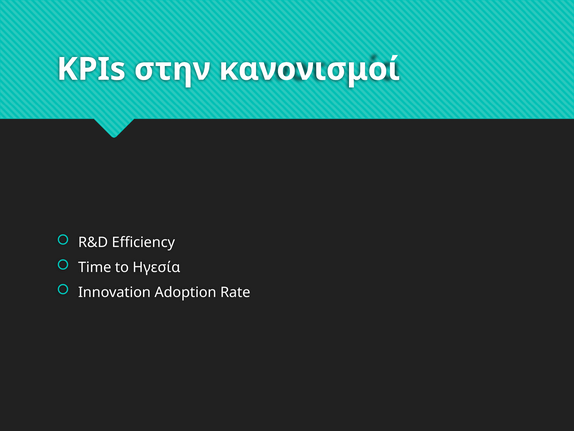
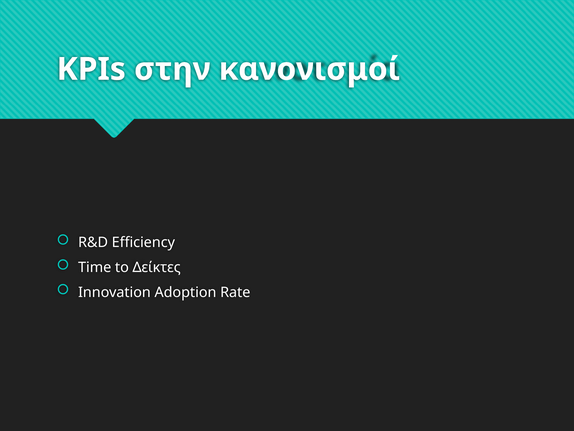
Ηγεσία: Ηγεσία -> Δείκτες (157, 267)
